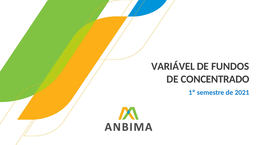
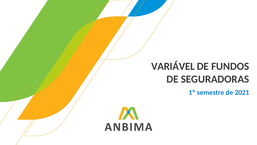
CONCENTRADO: CONCENTRADO -> SEGURADORAS (215, 79)
